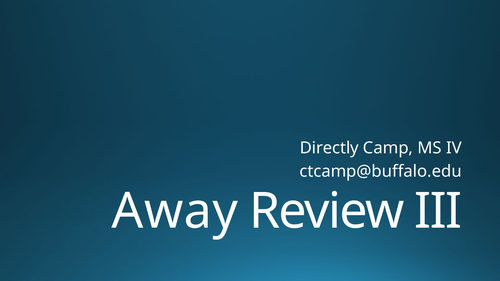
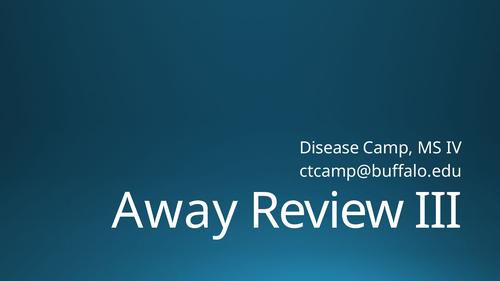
Directly: Directly -> Disease (329, 148)
